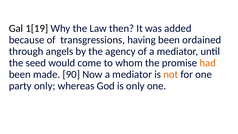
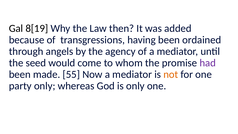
1[19: 1[19 -> 8[19 (37, 28)
had colour: orange -> purple (208, 63)
90: 90 -> 55 (71, 74)
